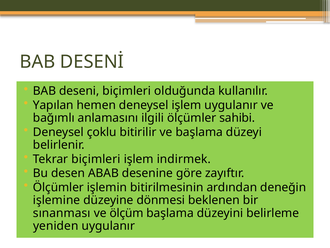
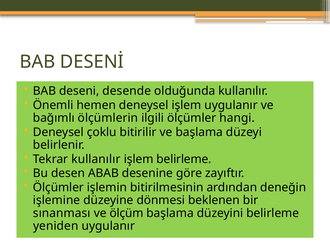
deseni biçimleri: biçimleri -> desende (127, 91)
Yapılan: Yapılan -> Önemli (53, 105)
anlamasını: anlamasını -> ölçümlerin (108, 118)
sahibi: sahibi -> hangi (237, 118)
Tekrar biçimleri: biçimleri -> kullanılır (96, 159)
işlem indirmek: indirmek -> belirleme (184, 159)
